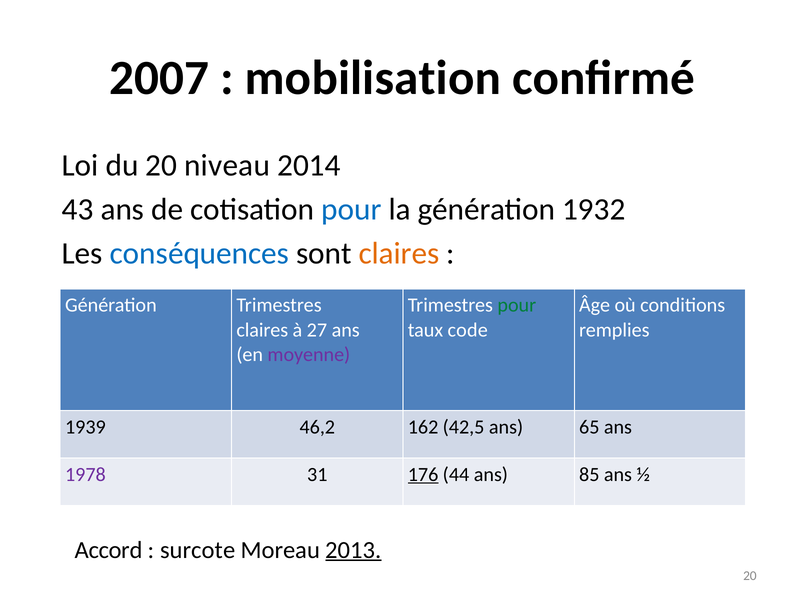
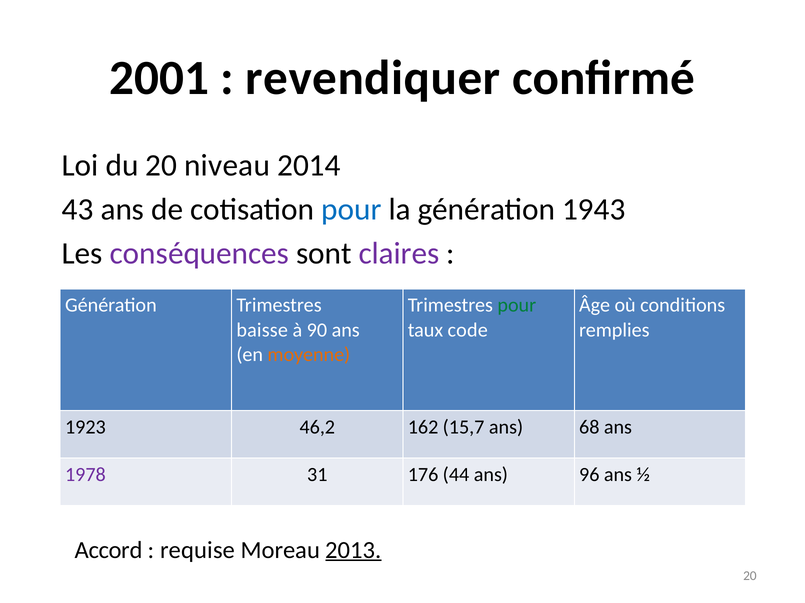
2007: 2007 -> 2001 (159, 78)
mobilisation: mobilisation -> revendiquer (373, 78)
1932: 1932 -> 1943 (594, 210)
conséquences colour: blue -> purple (199, 254)
claires colour: orange -> purple (399, 254)
claires: claires -> baisse (262, 330)
27: 27 -> 90 (317, 330)
moyenne colour: purple -> orange (309, 355)
1939: 1939 -> 1923 (85, 427)
42,5: 42,5 -> 15,7 (464, 427)
65: 65 -> 68 (589, 427)
176 underline: present -> none (423, 475)
85: 85 -> 96 (589, 475)
surcote: surcote -> requise (198, 551)
